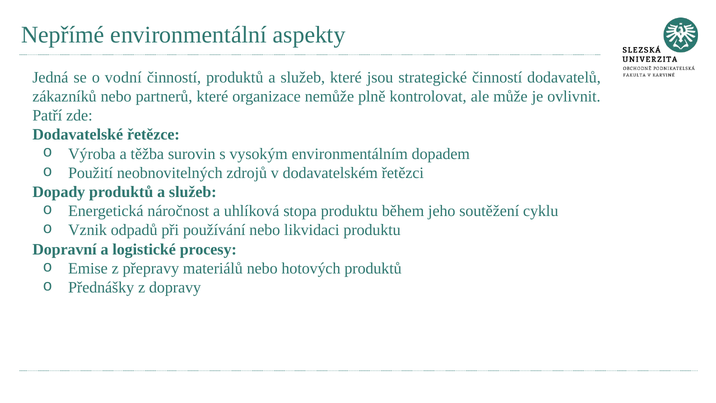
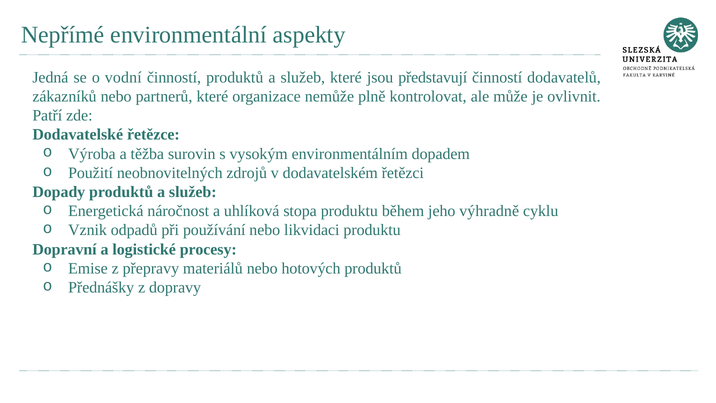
strategické: strategické -> představují (433, 77)
soutěžení: soutěžení -> výhradně (489, 211)
